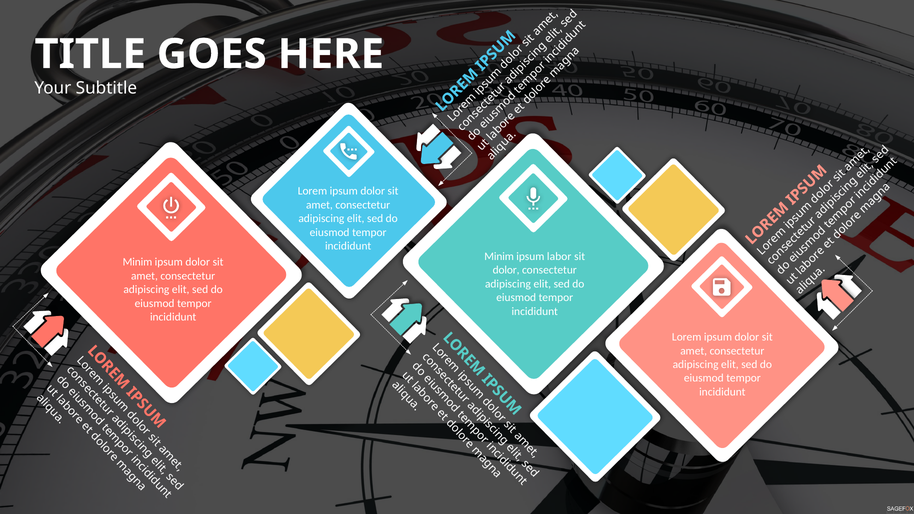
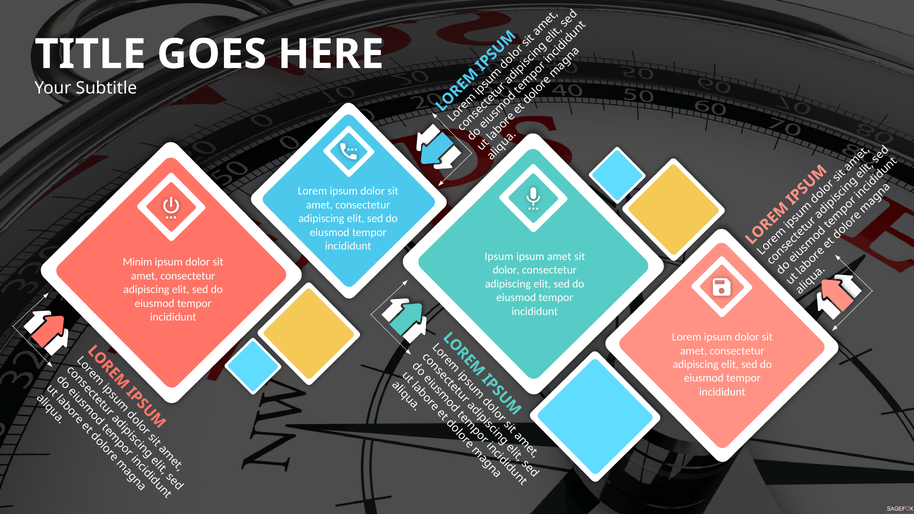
Minim: Minim -> Ipsum (499, 257)
ipsum labor: labor -> amet (559, 257)
